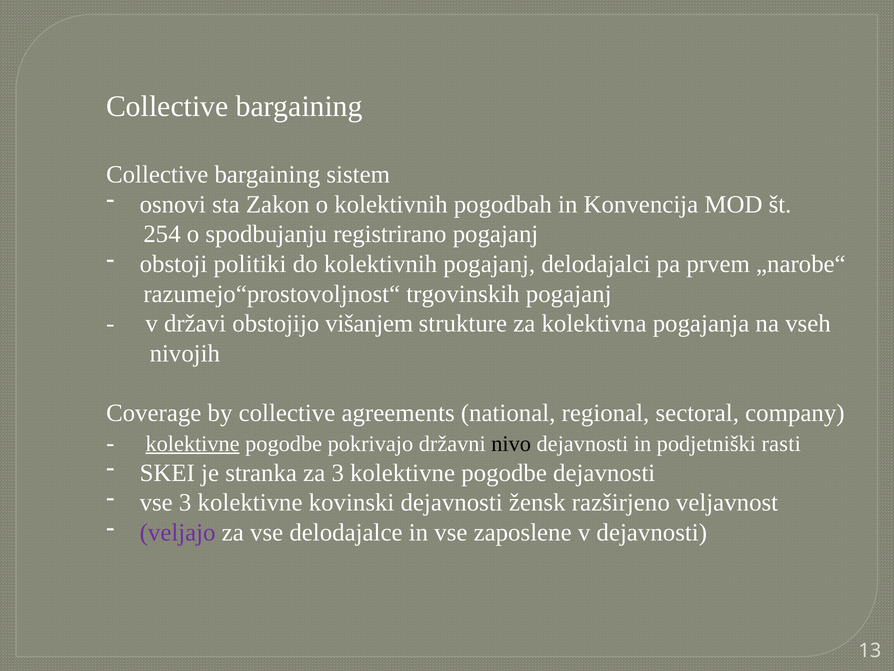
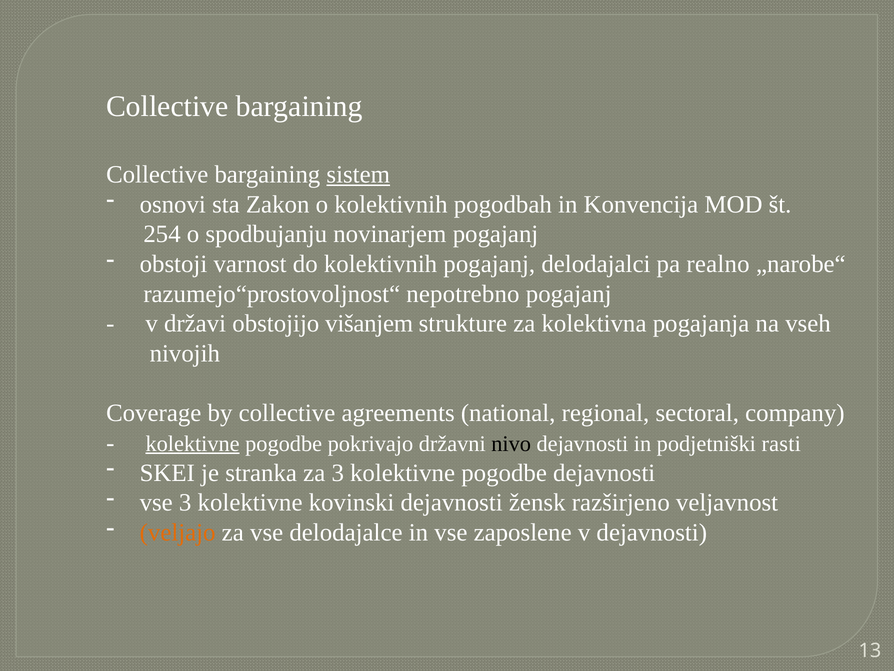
sistem underline: none -> present (358, 174)
registrirano: registrirano -> novinarjem (390, 234)
politiki: politiki -> varnost (250, 264)
prvem: prvem -> realno (718, 264)
trgovinskih: trgovinskih -> nepotrebno (463, 294)
veljajo colour: purple -> orange (178, 532)
